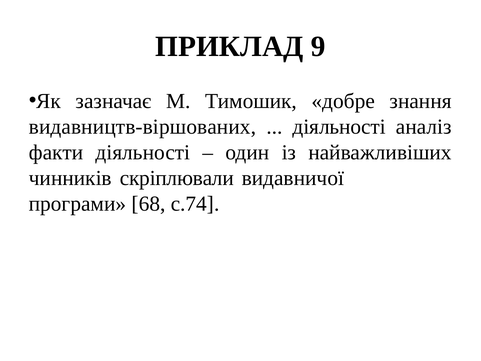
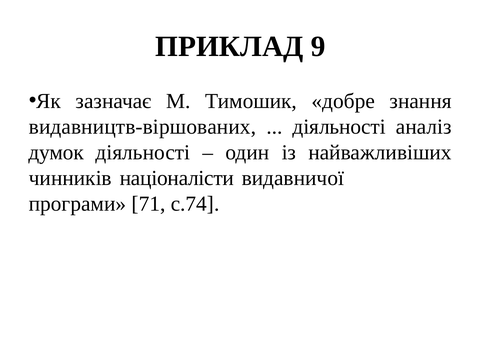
факти: факти -> думок (56, 152)
скріплювали: скріплювали -> націоналісти (177, 178)
68: 68 -> 71 (149, 204)
